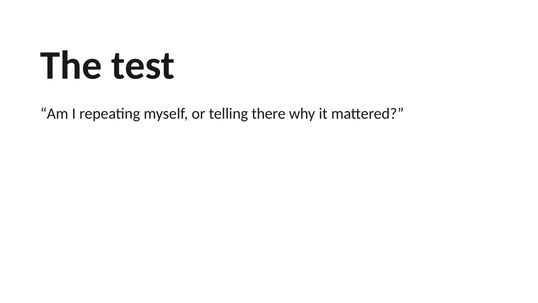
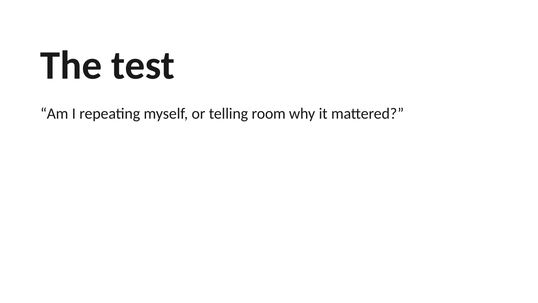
there: there -> room (269, 113)
